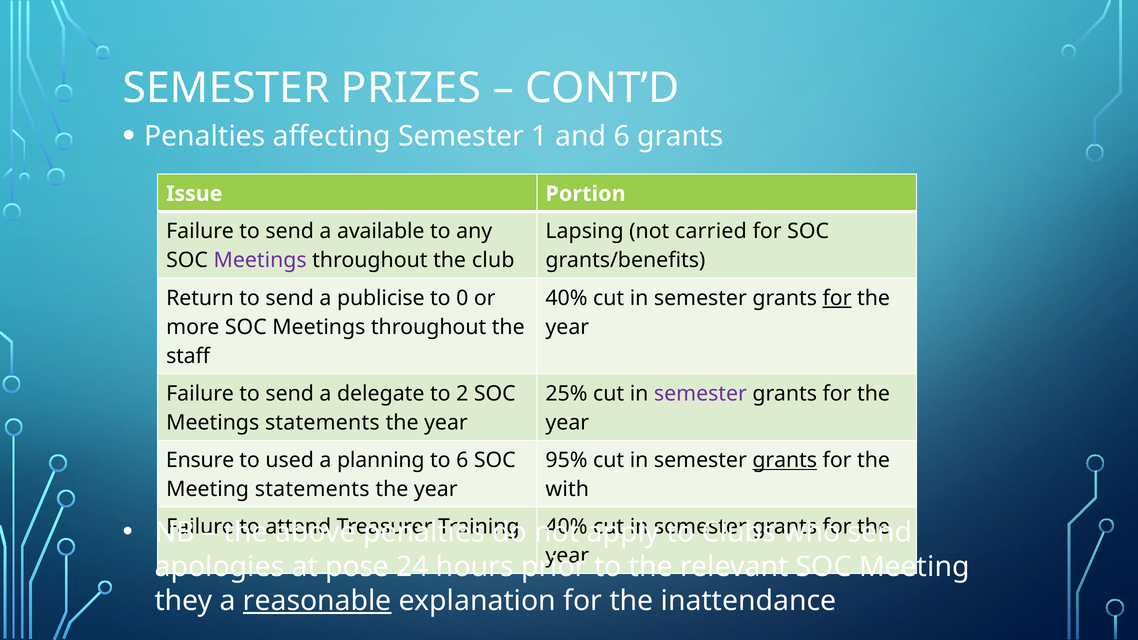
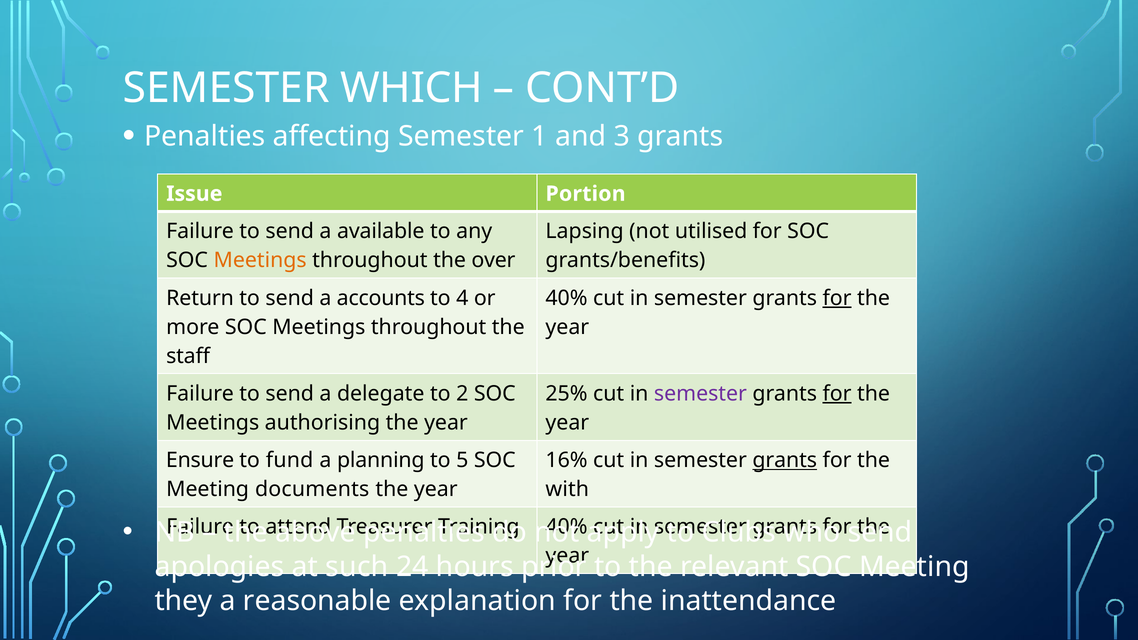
PRIZES: PRIZES -> WHICH (411, 88)
and 6: 6 -> 3 (622, 136)
carried: carried -> utilised (711, 231)
Meetings colour: purple -> orange (260, 260)
club: club -> over (493, 260)
publicise: publicise -> accounts (381, 298)
0: 0 -> 4 (462, 298)
for underline: none -> present (837, 394)
Meetings statements: statements -> authorising (322, 423)
used: used -> fund (290, 460)
to 6: 6 -> 5 (462, 460)
95%: 95% -> 16% (567, 460)
Meeting statements: statements -> documents (312, 489)
pose: pose -> such (357, 567)
reasonable underline: present -> none (317, 601)
